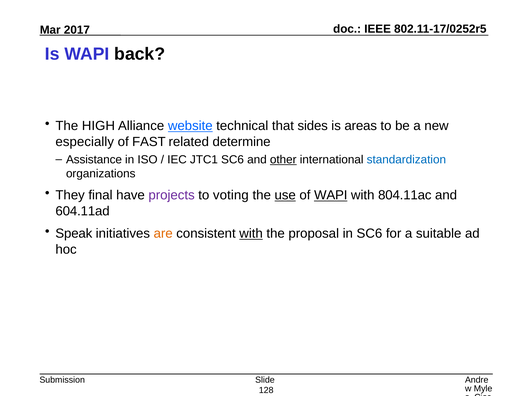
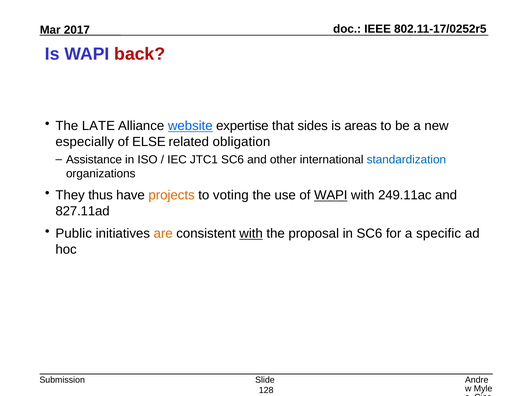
back colour: black -> red (140, 54)
HIGH: HIGH -> LATE (98, 126)
technical: technical -> expertise (242, 126)
FAST: FAST -> ELSE (149, 142)
determine: determine -> obligation (241, 142)
other underline: present -> none (283, 160)
final: final -> thus (101, 195)
projects colour: purple -> orange (172, 195)
use underline: present -> none (285, 195)
804.11ac: 804.11ac -> 249.11ac (405, 195)
604.11ad: 604.11ad -> 827.11ad (83, 211)
Speak: Speak -> Public (74, 234)
suitable: suitable -> specific (439, 234)
